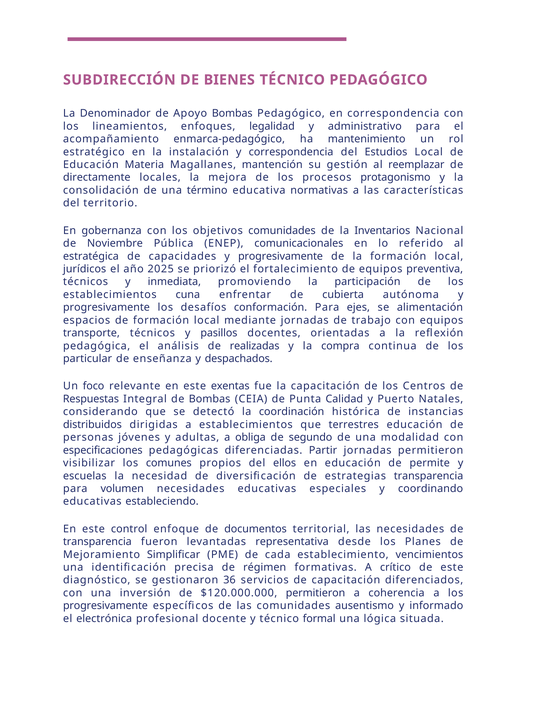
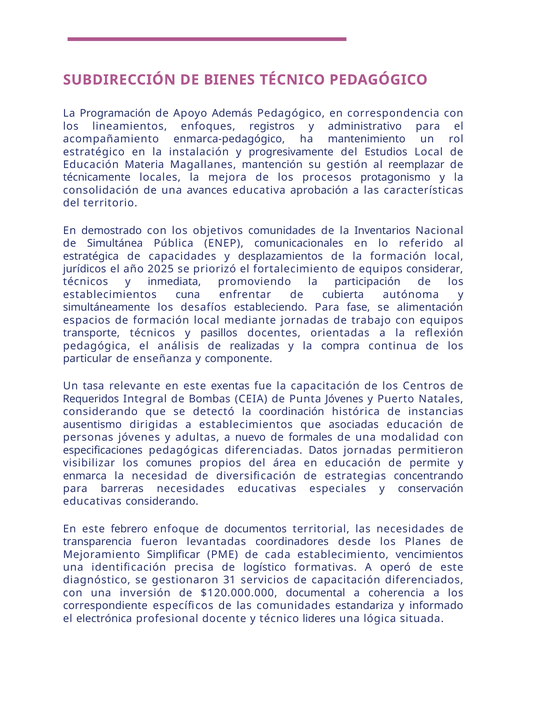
Denominador: Denominador -> Programación (115, 113)
Apoyo Bombas: Bombas -> Además (232, 113)
legalidad: legalidad -> registros (272, 126)
y correspondencia: correspondencia -> progresivamente (291, 152)
directamente: directamente -> técnicamente (97, 178)
término: término -> avances (207, 190)
normativas: normativas -> aprobación (319, 190)
gobernanza: gobernanza -> demostrado (112, 231)
Noviembre: Noviembre -> Simultánea (115, 243)
capacidades y progresivamente: progresivamente -> desplazamientos (280, 256)
preventiva: preventiva -> considerar (435, 269)
progresivamente: progresivamente -> simultáneamente (107, 308)
conformación: conformación -> estableciendo (271, 308)
ejes: ejes -> fase (358, 308)
despachados: despachados -> componente (239, 359)
foco: foco -> tasa (93, 386)
Respuestas: Respuestas -> Requeridos (91, 399)
Punta Calidad: Calidad -> Jóvenes (344, 399)
distribuidos: distribuidos -> ausentismo (92, 425)
terrestres: terrestres -> asociadas (354, 425)
obliga: obliga -> nuevo (250, 438)
segundo: segundo -> formales (311, 438)
Partir: Partir -> Datos (323, 450)
ellos: ellos -> área (285, 463)
escuelas: escuelas -> enmarca (85, 476)
estrategias transparencia: transparencia -> concentrando (429, 476)
volumen: volumen -> barreras (122, 489)
coordinando: coordinando -> conservación (431, 489)
educativas estableciendo: estableciendo -> considerando (162, 502)
control: control -> febrero (129, 529)
representativa: representativa -> coordinadores (292, 542)
régimen: régimen -> logístico (265, 568)
crítico: crítico -> operó (395, 568)
36: 36 -> 31 (229, 580)
$120.000.000 permitieron: permitieron -> documental (316, 593)
progresivamente: progresivamente -> correspondiente (105, 606)
ausentismo: ausentismo -> estandariza (365, 606)
formal: formal -> lideres (319, 619)
